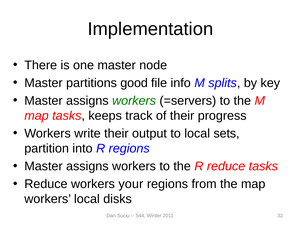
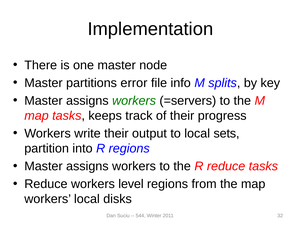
good: good -> error (134, 83)
your: your -> level (131, 184)
